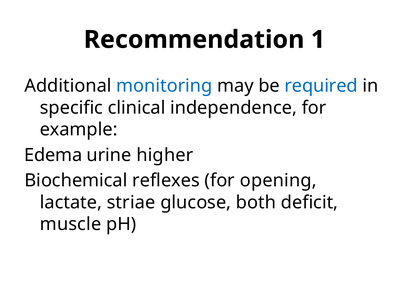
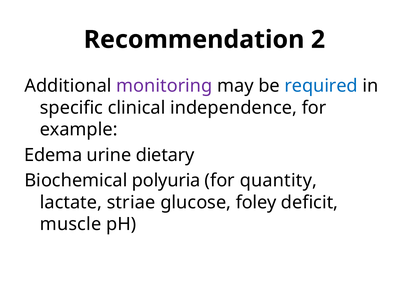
1: 1 -> 2 (318, 40)
monitoring colour: blue -> purple (164, 86)
higher: higher -> dietary (165, 155)
reflexes: reflexes -> polyuria (166, 180)
opening: opening -> quantity (278, 180)
both: both -> foley (256, 202)
